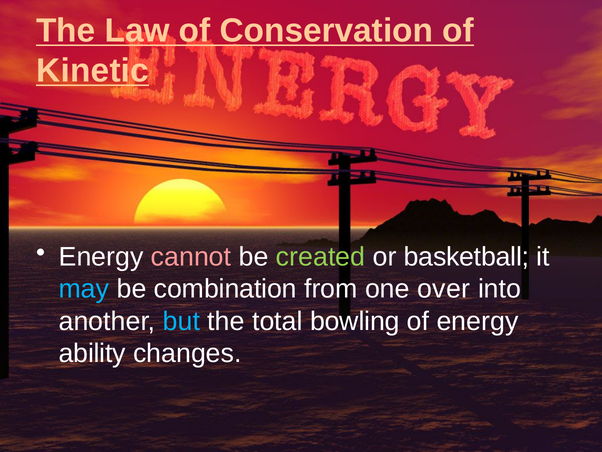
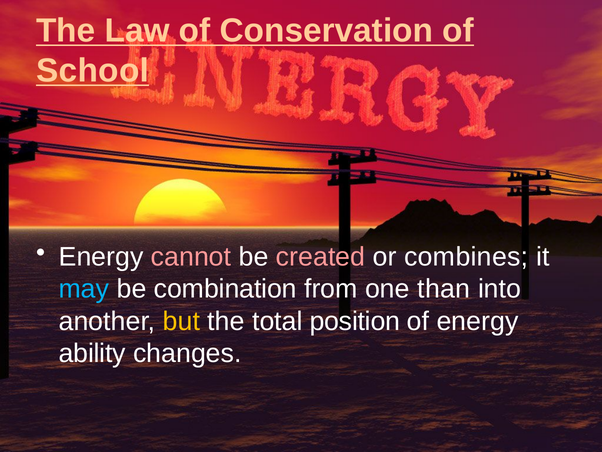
Kinetic: Kinetic -> School (93, 71)
created colour: light green -> pink (321, 257)
basketball: basketball -> combines (466, 257)
over: over -> than (444, 289)
but colour: light blue -> yellow (181, 321)
bowling: bowling -> position (355, 321)
